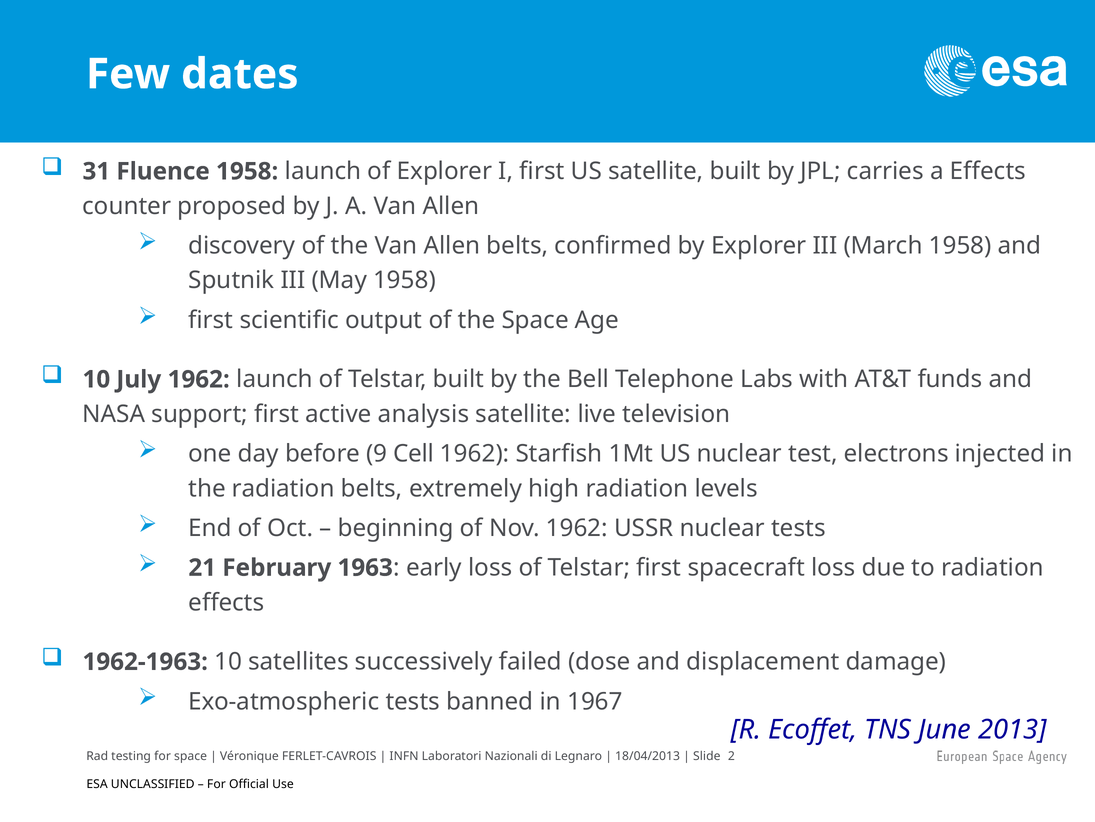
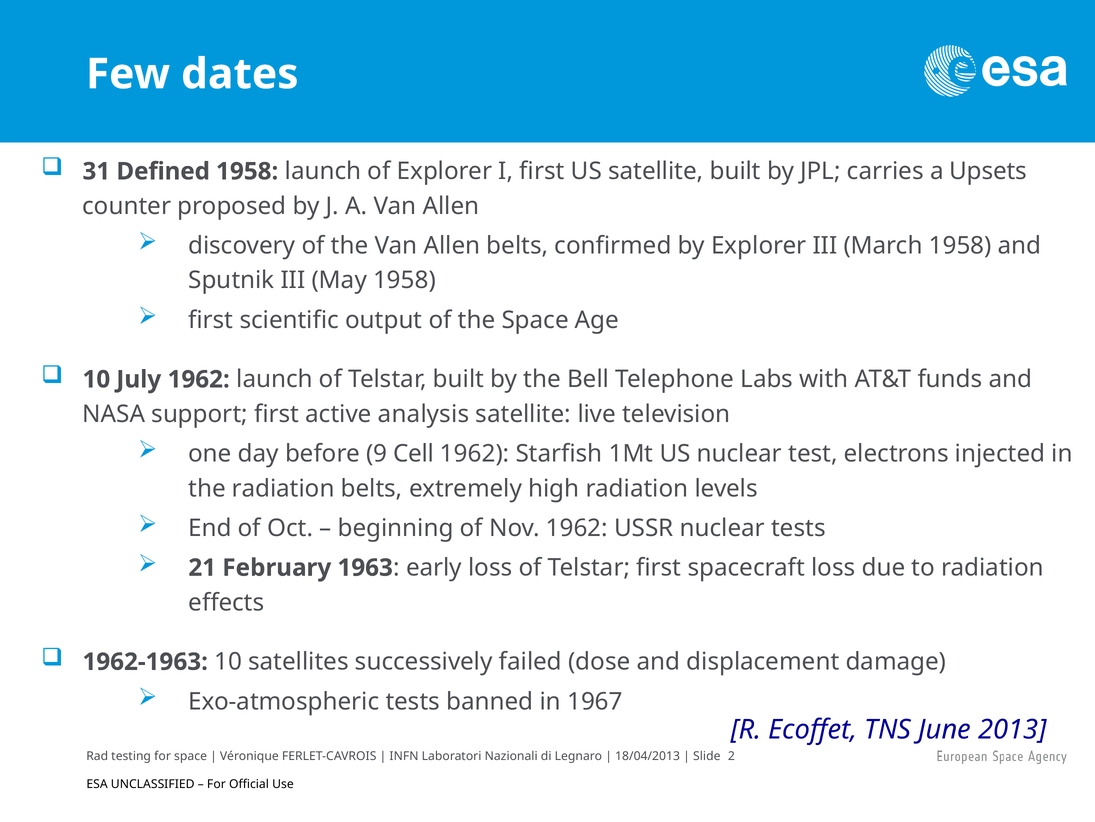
Fluence: Fluence -> Defined (163, 171)
a Effects: Effects -> Upsets (988, 171)
